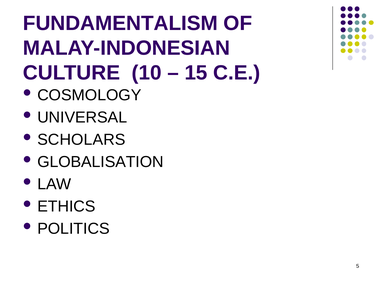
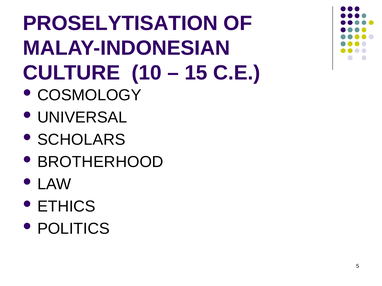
FUNDAMENTALISM: FUNDAMENTALISM -> PROSELYTISATION (120, 23)
GLOBALISATION: GLOBALISATION -> BROTHERHOOD (100, 162)
